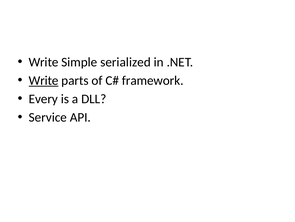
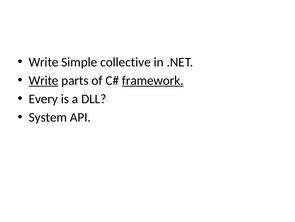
serialized: serialized -> collective (126, 62)
framework underline: none -> present (153, 80)
Service: Service -> System (48, 117)
